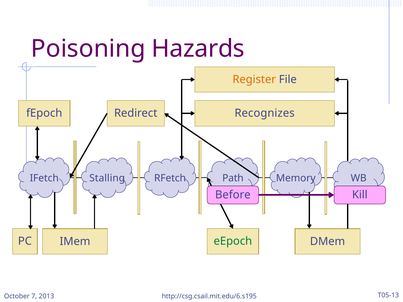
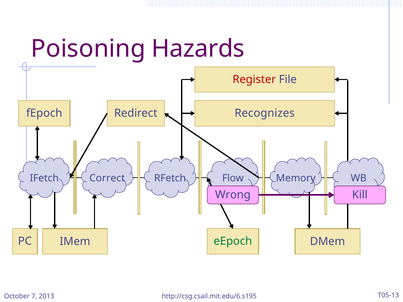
Register colour: orange -> red (254, 80)
Stalling: Stalling -> Correct (107, 178)
Path: Path -> Flow (233, 178)
Before: Before -> Wrong (233, 195)
